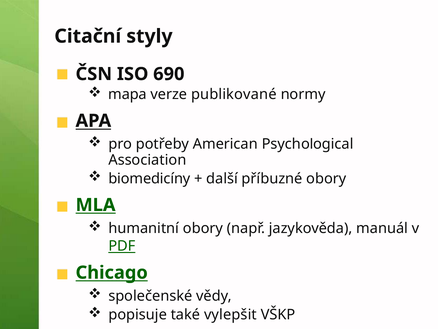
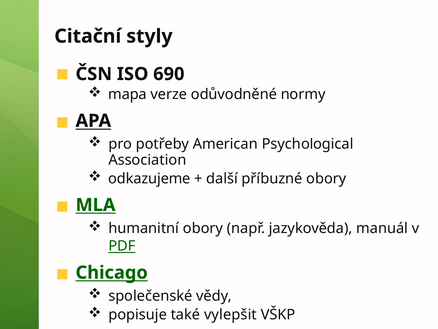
publikované: publikované -> odůvodněné (234, 94)
biomedicíny: biomedicíny -> odkazujeme (149, 178)
